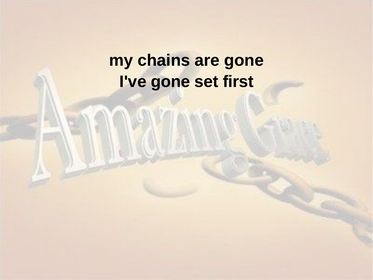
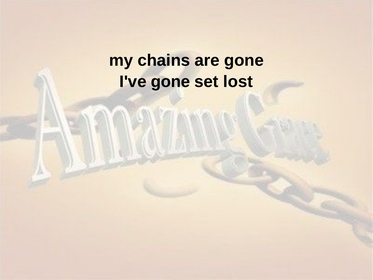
first: first -> lost (238, 82)
